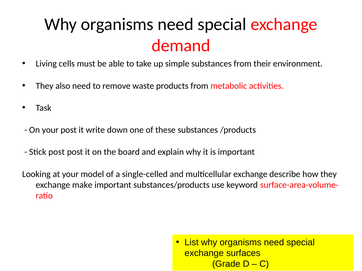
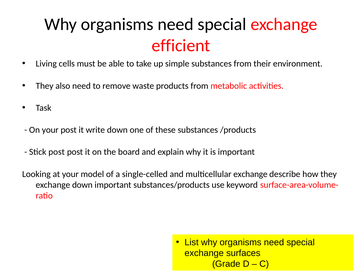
demand: demand -> efficient (181, 46)
exchange make: make -> down (82, 185)
